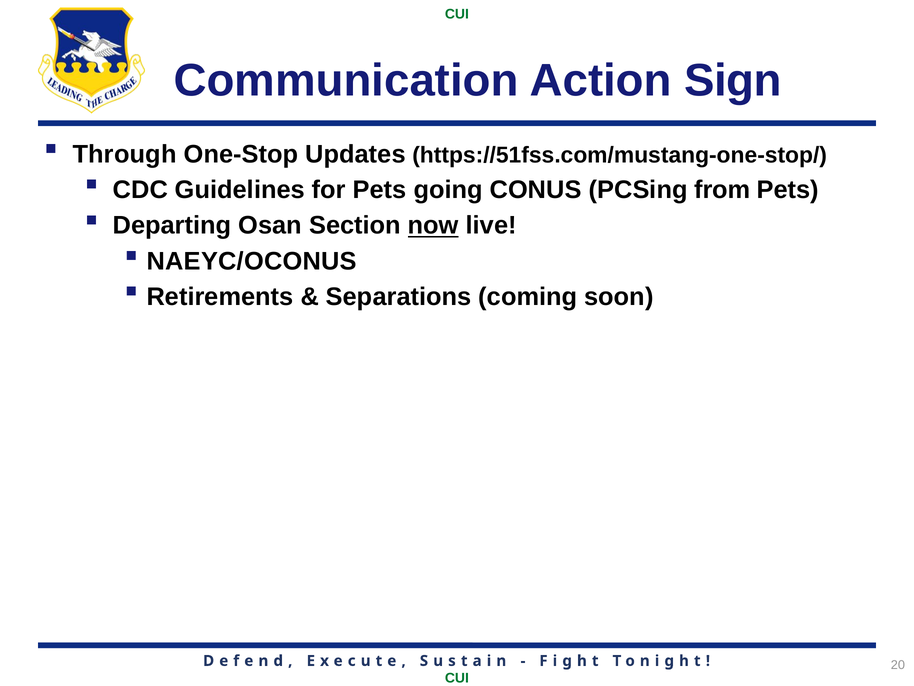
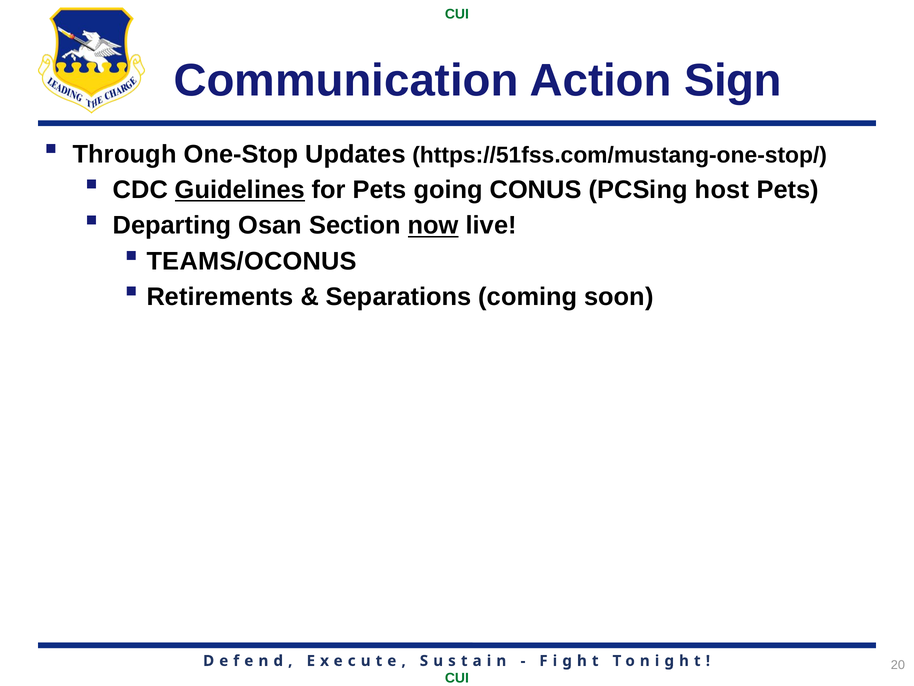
Guidelines underline: none -> present (240, 190)
from: from -> host (722, 190)
NAEYC/OCONUS: NAEYC/OCONUS -> TEAMS/OCONUS (252, 261)
